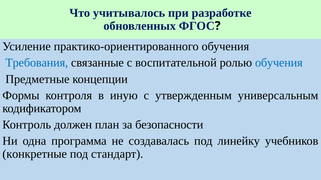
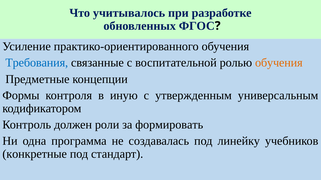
обучения colour: blue -> orange (279, 63)
план: план -> роли (107, 125)
безопасности: безопасности -> формировать (169, 125)
